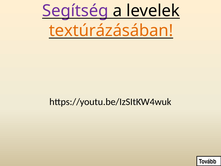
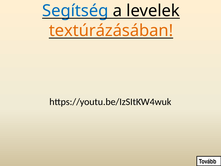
Segítség colour: purple -> blue (75, 11)
